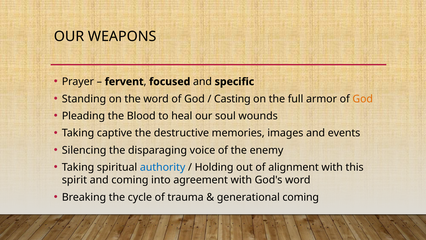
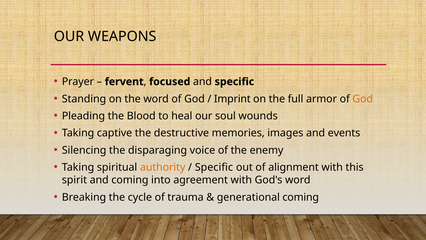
Casting: Casting -> Imprint (232, 99)
authority colour: blue -> orange (163, 167)
Holding: Holding -> Specific (214, 167)
